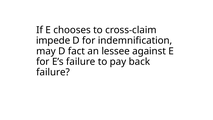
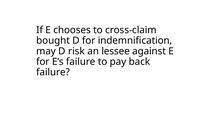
impede: impede -> bought (53, 41)
fact: fact -> risk (76, 51)
